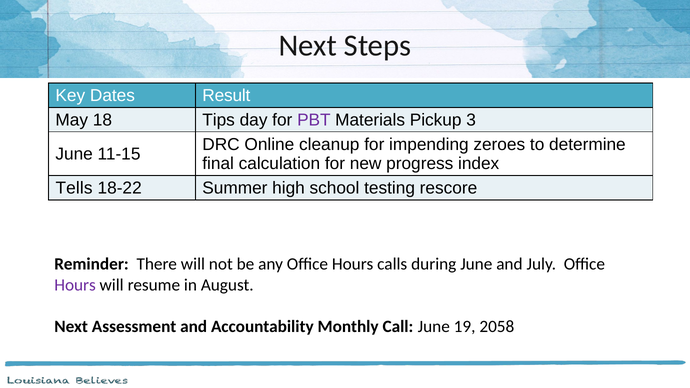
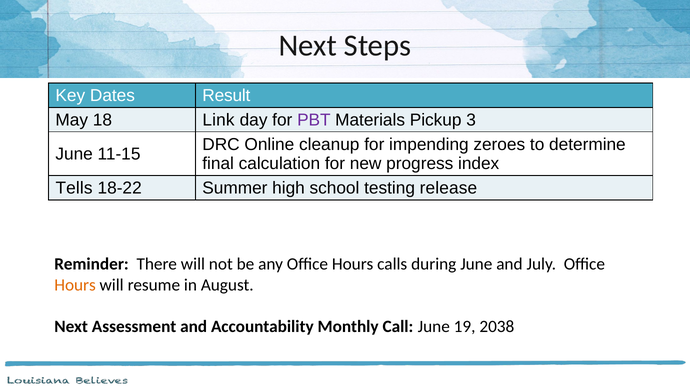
Tips: Tips -> Link (219, 120)
rescore: rescore -> release (448, 188)
Hours colour: purple -> orange (75, 285)
2058: 2058 -> 2038 (497, 326)
